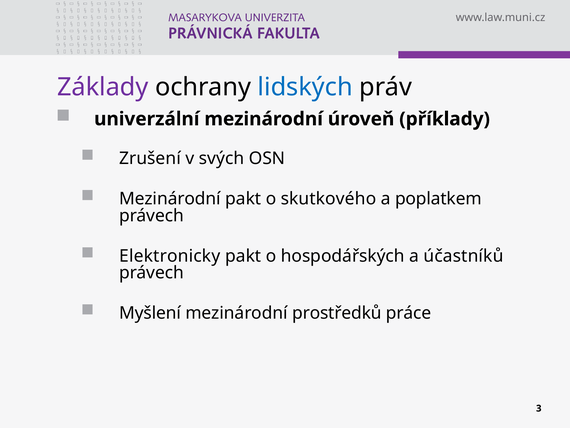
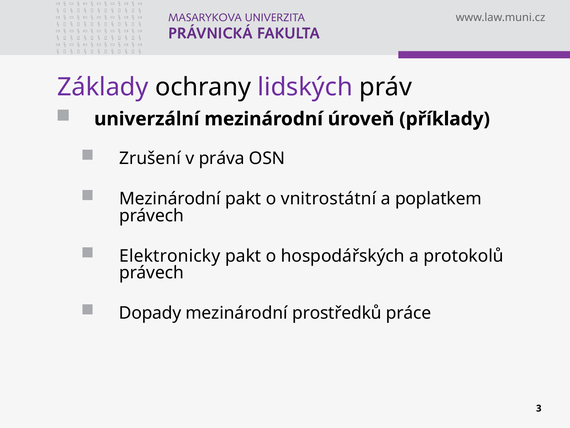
lidských colour: blue -> purple (305, 87)
svých: svých -> práva (222, 158)
skutkového: skutkového -> vnitrostátní (329, 199)
účastníků: účastníků -> protokolů (464, 256)
Myšlení: Myšlení -> Dopady (150, 313)
